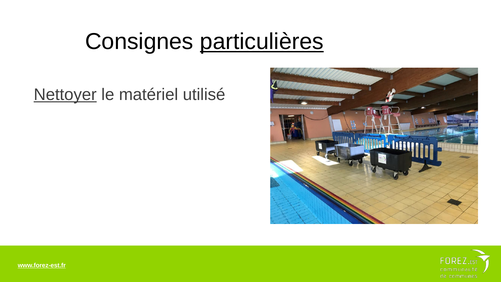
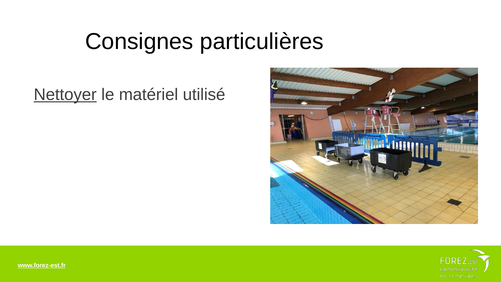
particulières underline: present -> none (262, 42)
